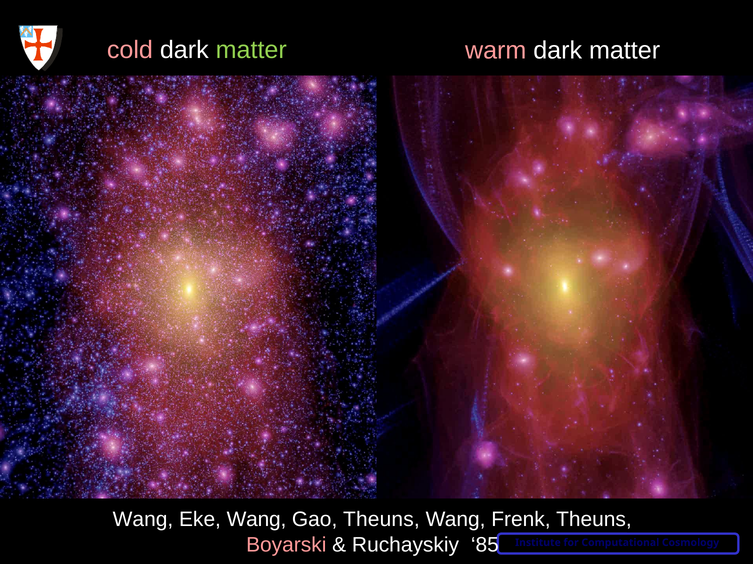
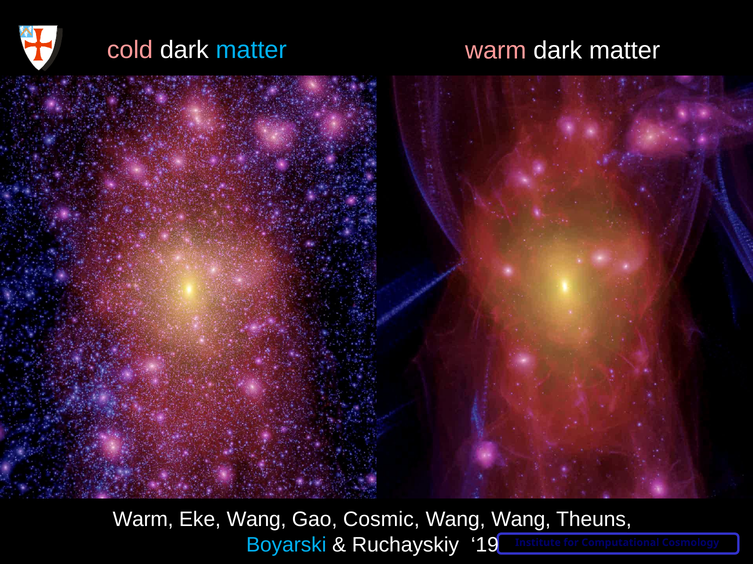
matter colour: light green -> light blue (251, 50)
Wang: Wang -> Warm (143, 520)
Gao Theuns: Theuns -> Cosmic (381, 520)
Wang Frenk: Frenk -> Wang (521, 520)
Boyarski colour: pink -> light blue (286, 545)
85: 85 -> 19 (485, 545)
